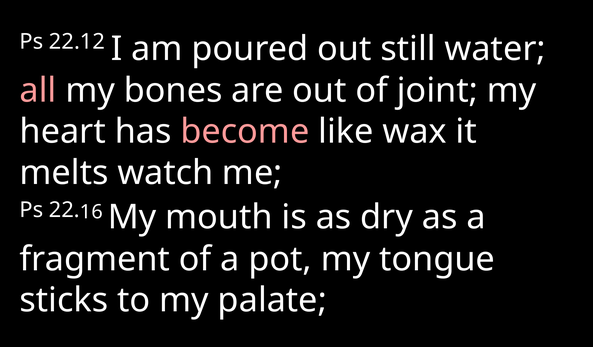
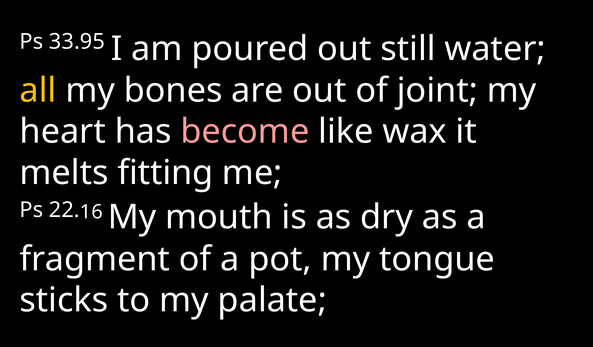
22.12: 22.12 -> 33.95 (77, 42)
all colour: pink -> yellow (38, 91)
watch: watch -> fitting (165, 173)
